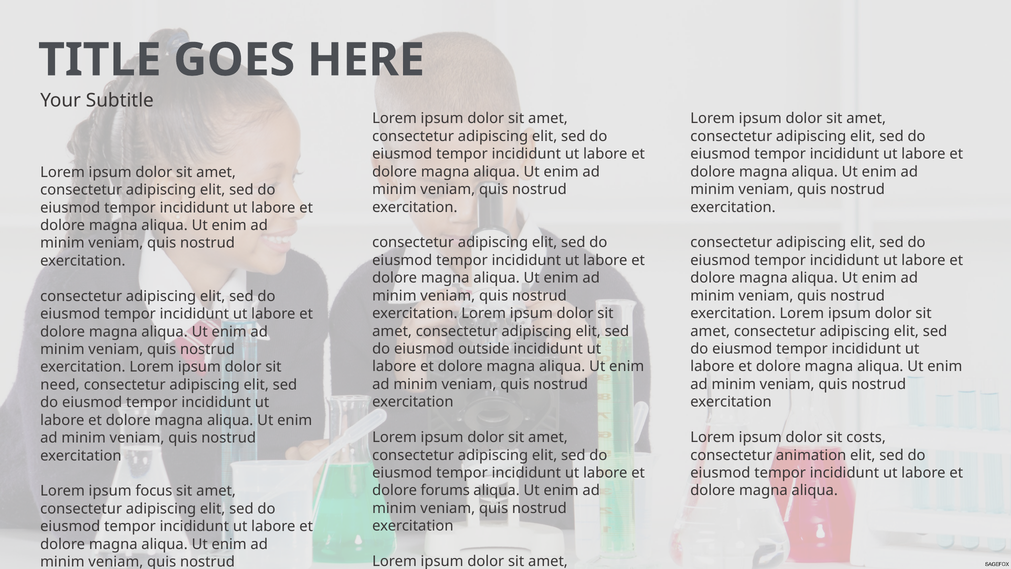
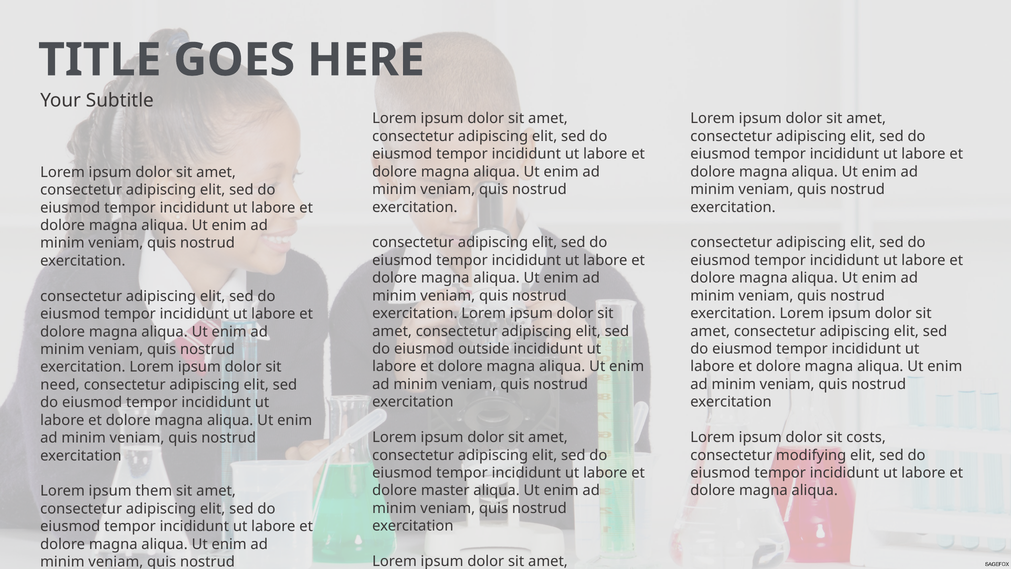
animation: animation -> modifying (811, 455)
forums: forums -> master (445, 490)
focus: focus -> them (154, 491)
